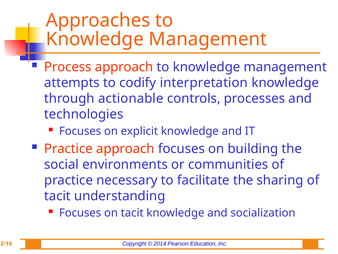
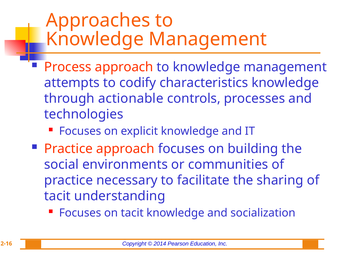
interpretation: interpretation -> characteristics (204, 83)
